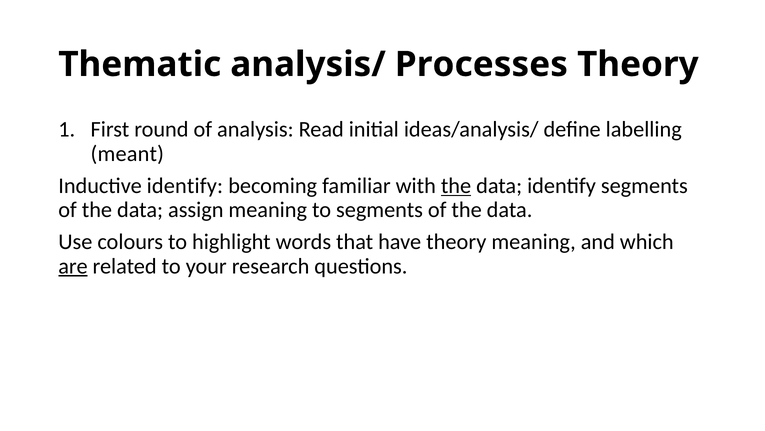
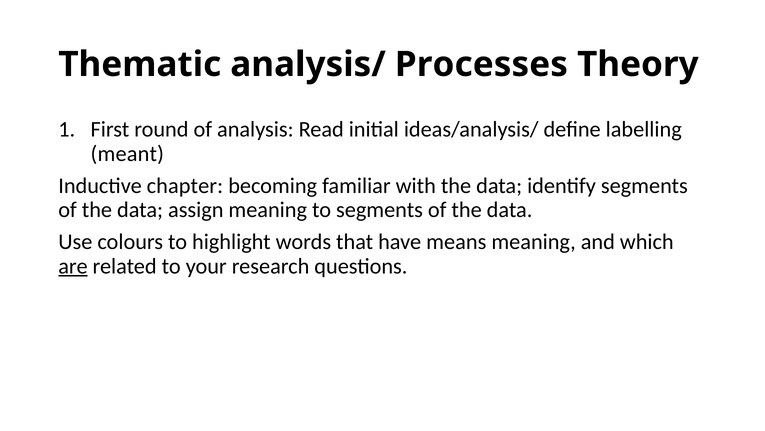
Inductive identify: identify -> chapter (185, 186)
the underline: present -> none (456, 186)
have theory: theory -> means (456, 242)
